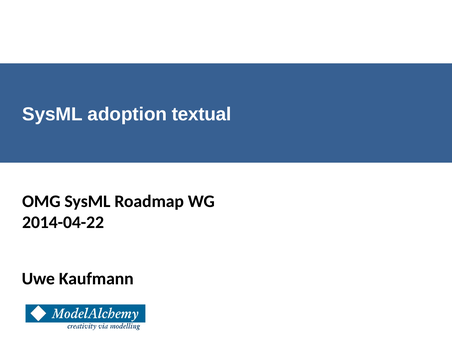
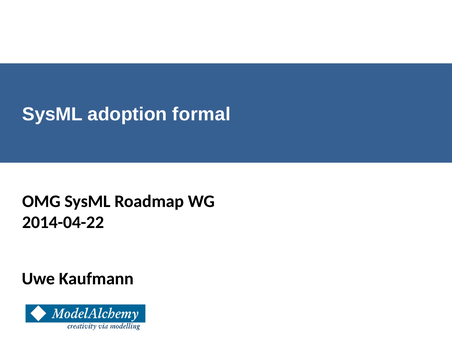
textual: textual -> formal (201, 114)
